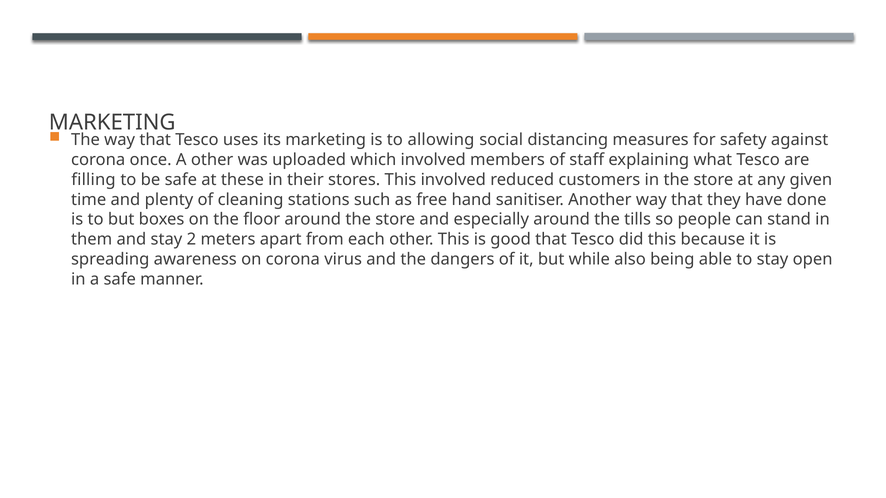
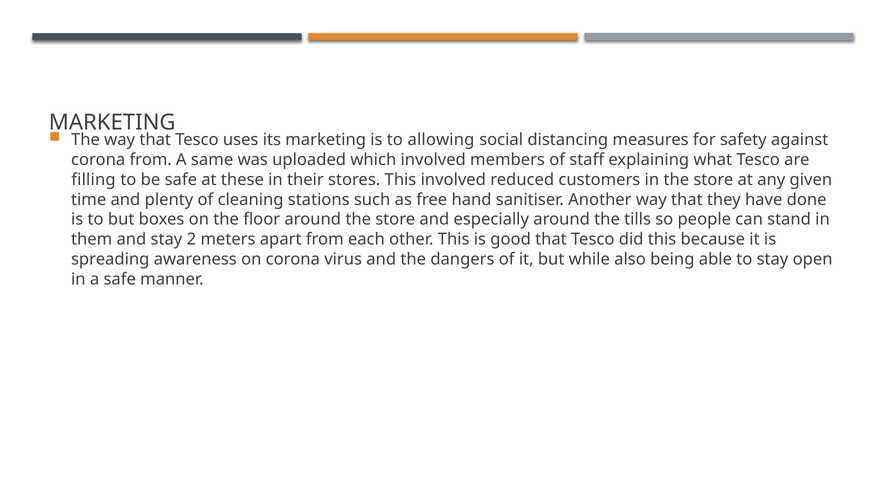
corona once: once -> from (151, 160)
A other: other -> same (212, 160)
